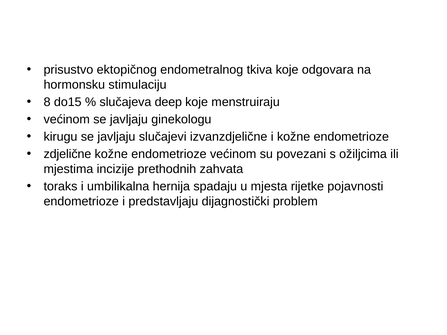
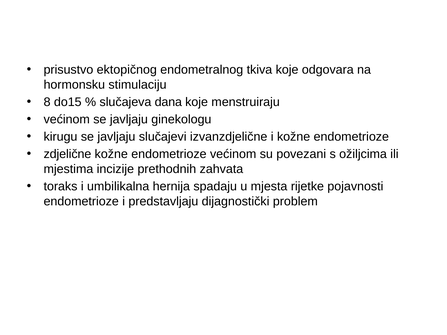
deep: deep -> dana (168, 102)
